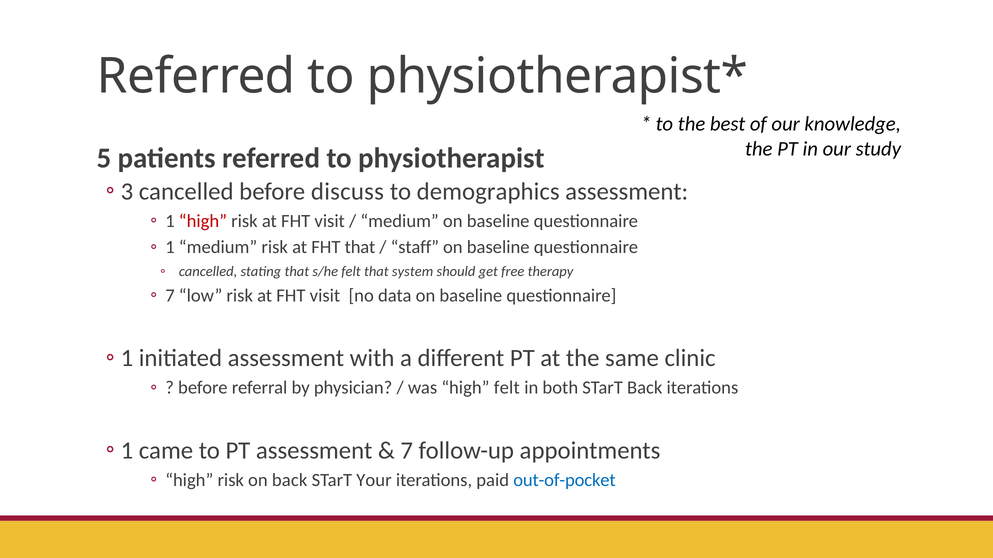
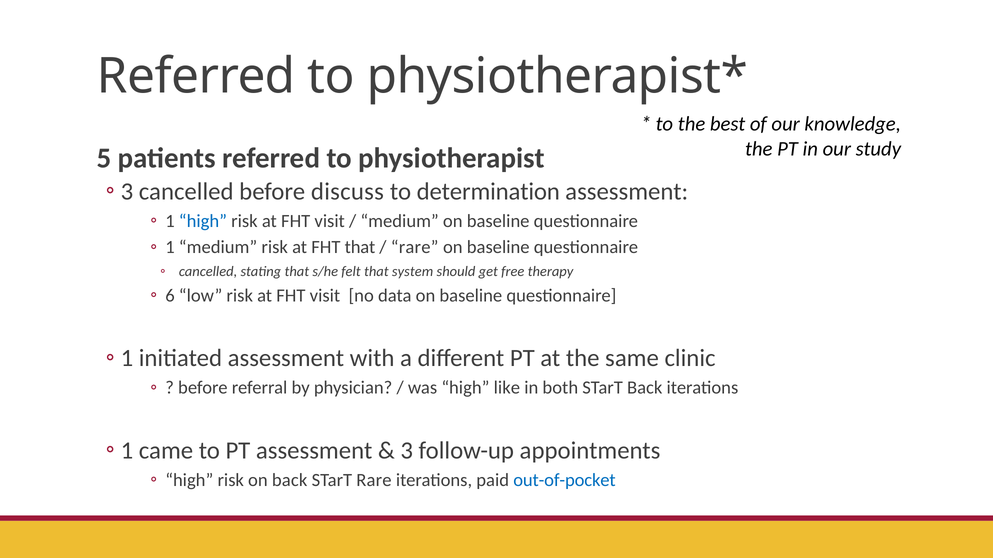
demographics: demographics -> determination (488, 192)
high colour: red -> blue (203, 221)
staff: staff -> rare (415, 248)
7: 7 -> 6 (170, 296)
high felt: felt -> like (507, 388)
7: 7 -> 3 (407, 451)
STarT Your: Your -> Rare (374, 481)
